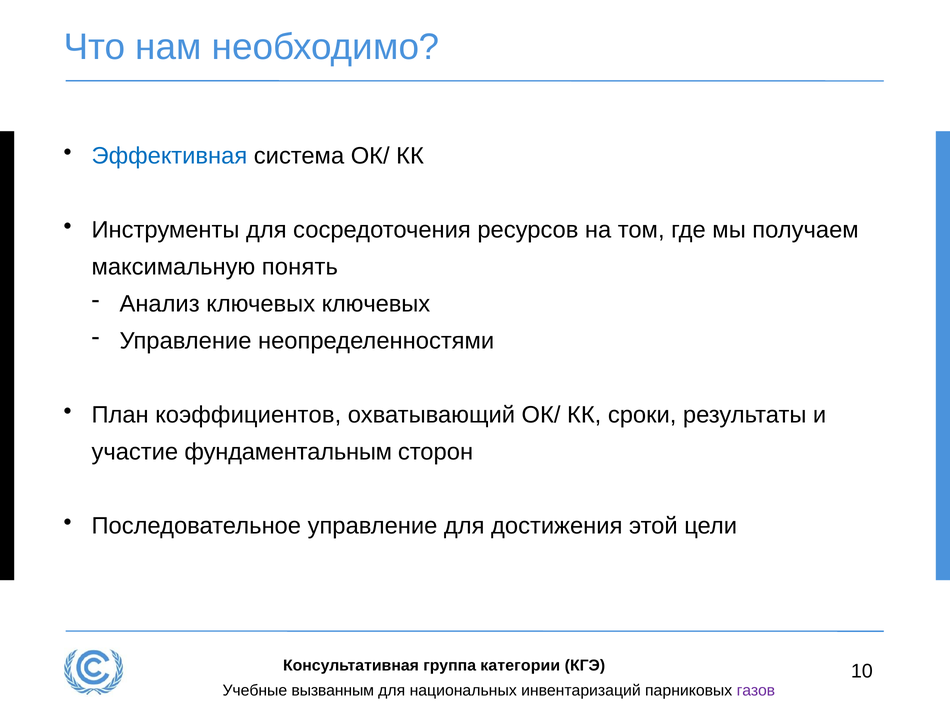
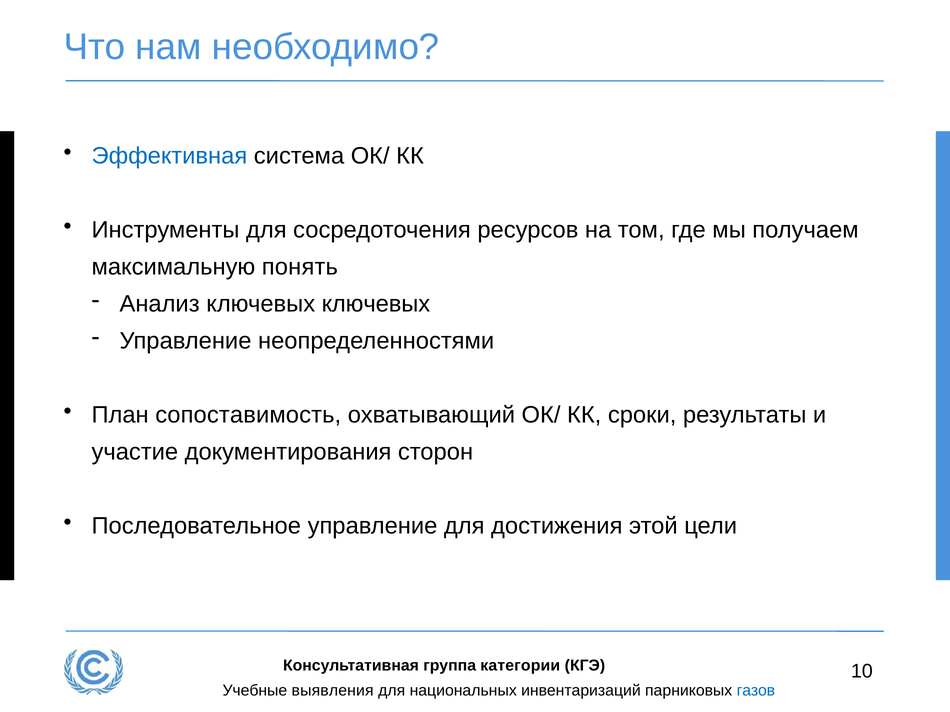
коэффициентов: коэффициентов -> сопоставимость (248, 415)
фундаментальным: фундаментальным -> документирования (288, 452)
вызванным: вызванным -> выявления (333, 691)
газов colour: purple -> blue (756, 691)
